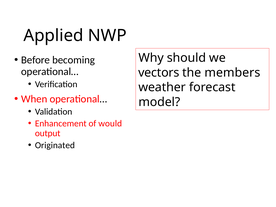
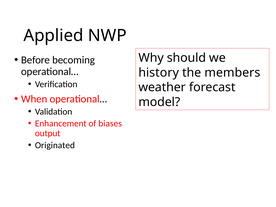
vectors: vectors -> history (159, 73)
would: would -> biases (110, 123)
